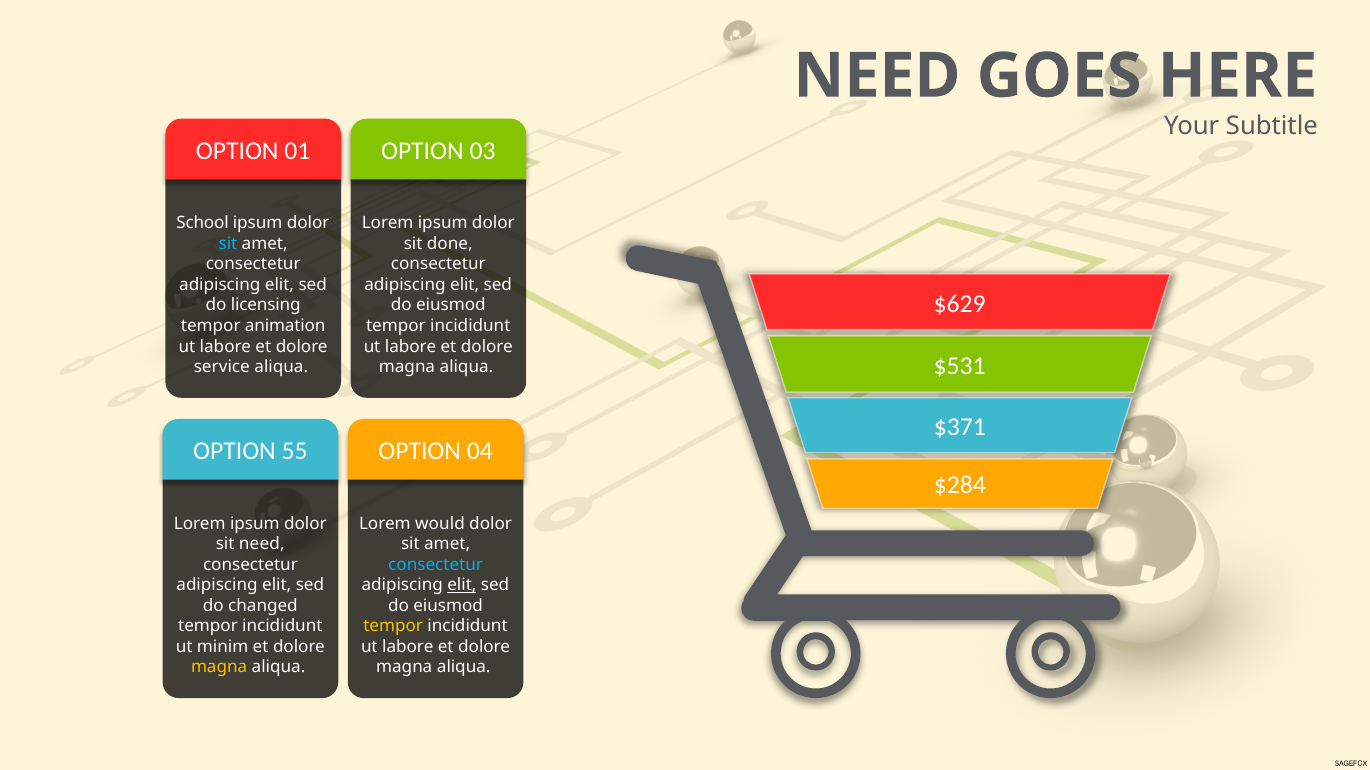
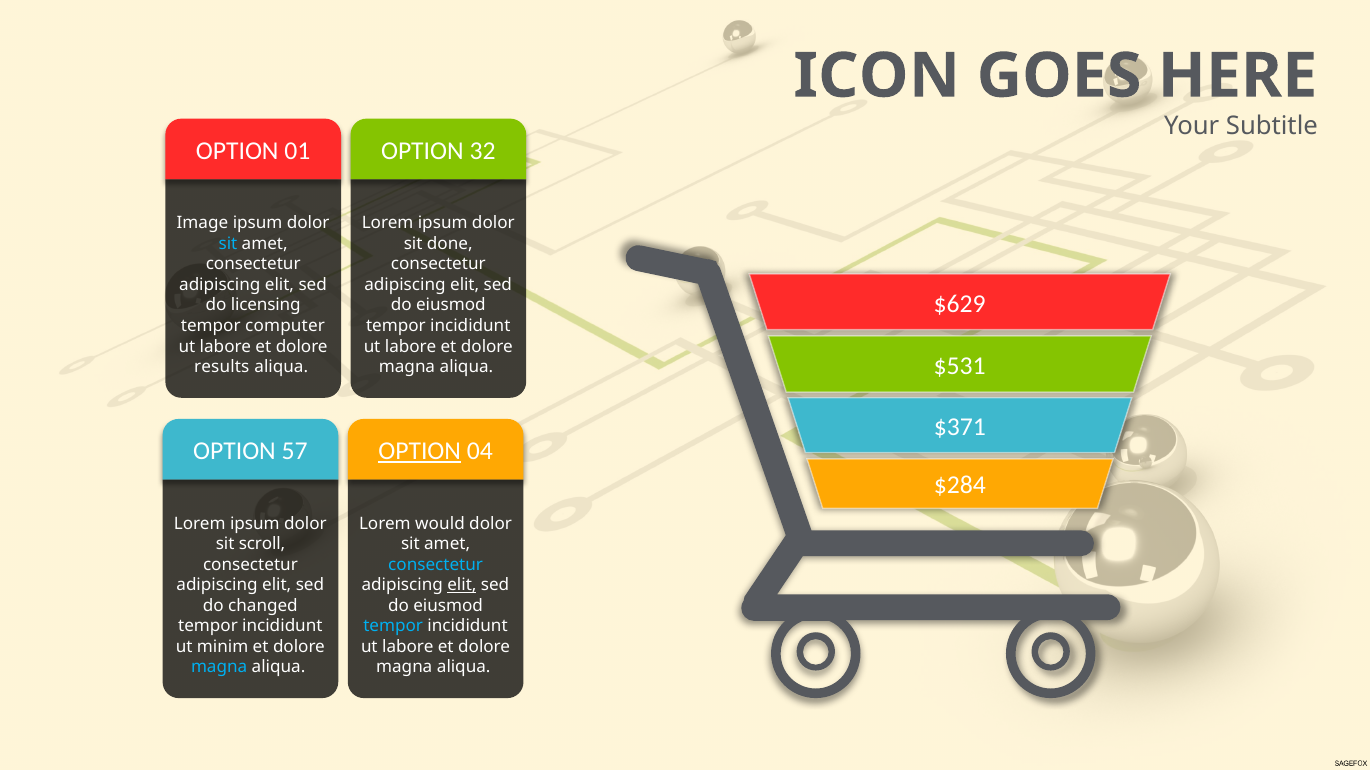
NEED: NEED -> ICON (877, 76)
03: 03 -> 32 (483, 151)
School: School -> Image (202, 223)
animation: animation -> computer (285, 326)
service: service -> results (222, 367)
55: 55 -> 57 (295, 451)
OPTION underline: none -> present (420, 451)
sit need: need -> scroll (262, 545)
tempor colour: yellow -> light blue (393, 627)
magna colour: yellow -> light blue (219, 668)
